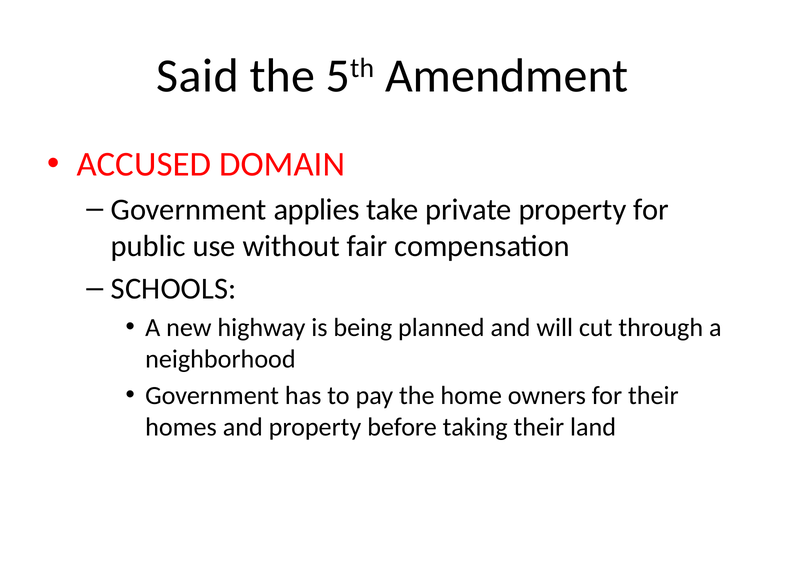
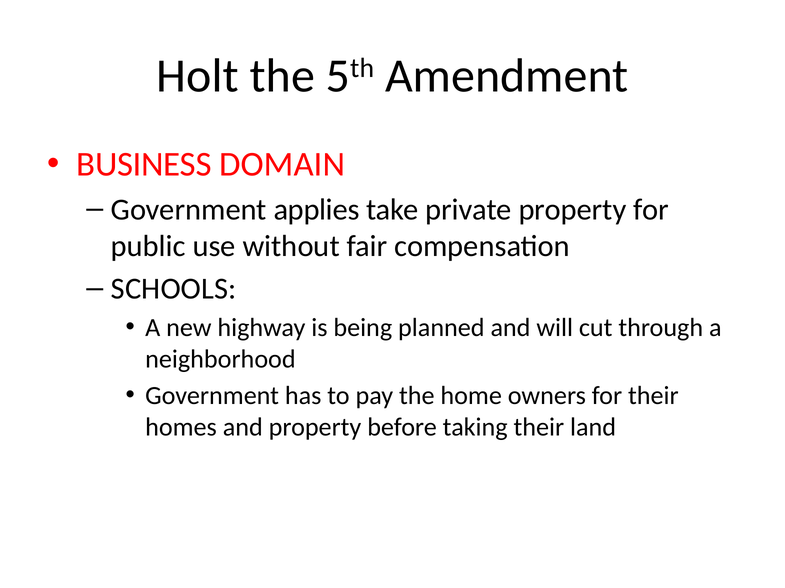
Said: Said -> Holt (198, 76)
ACCUSED: ACCUSED -> BUSINESS (144, 165)
